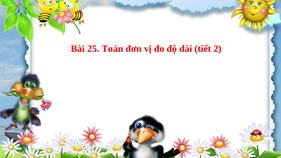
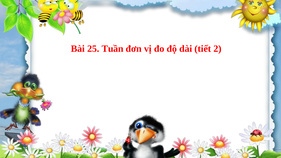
Toán: Toán -> Tuần (113, 49)
